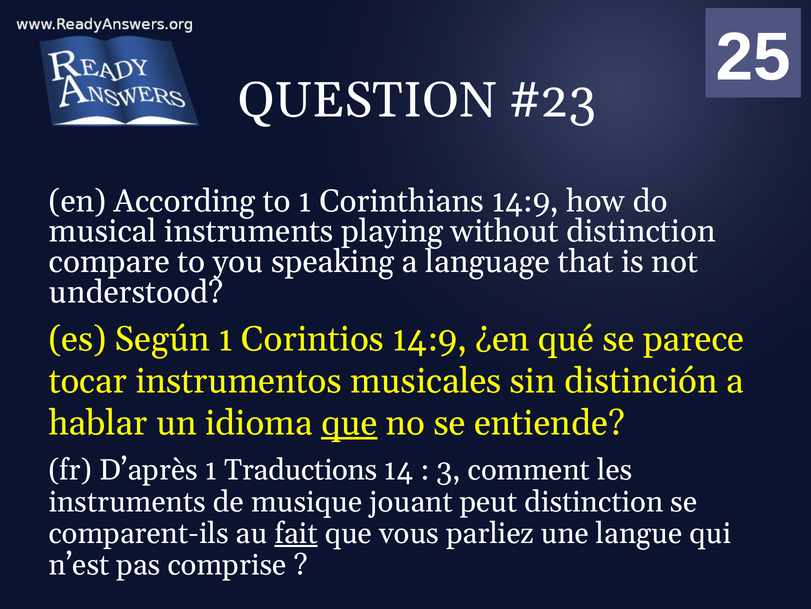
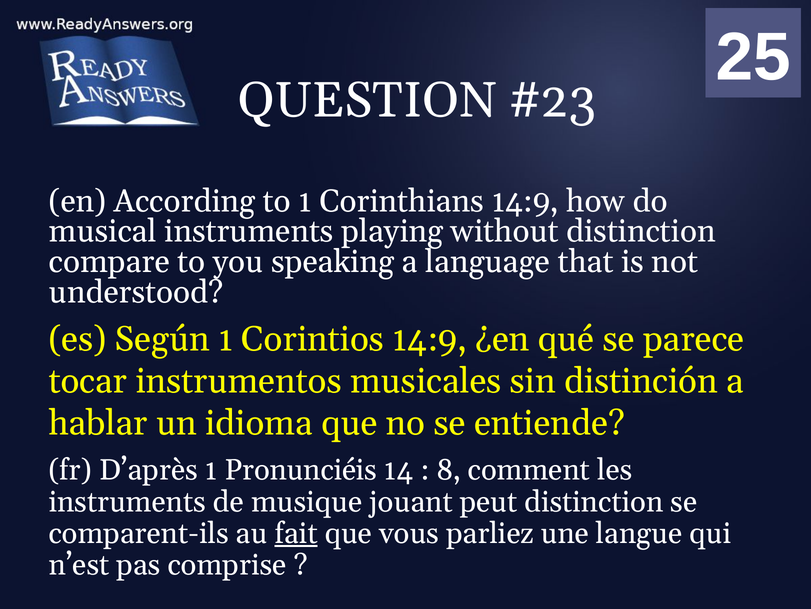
que underline: present -> none (349, 423)
Traductions: Traductions -> Pronunciéis (301, 470)
3: 3 -> 8 (449, 470)
